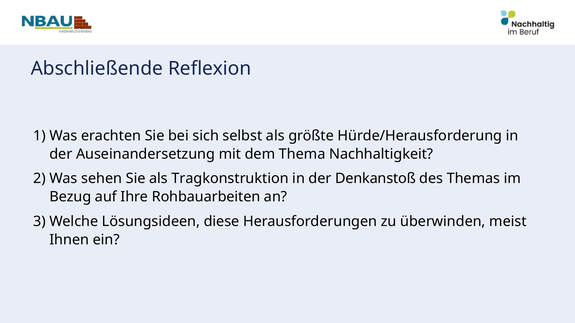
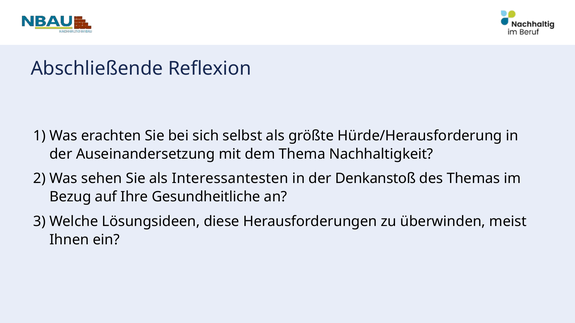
Tragkonstruktion: Tragkonstruktion -> Interessantesten (230, 179)
Rohbauarbeiten: Rohbauarbeiten -> Gesundheitliche (206, 197)
